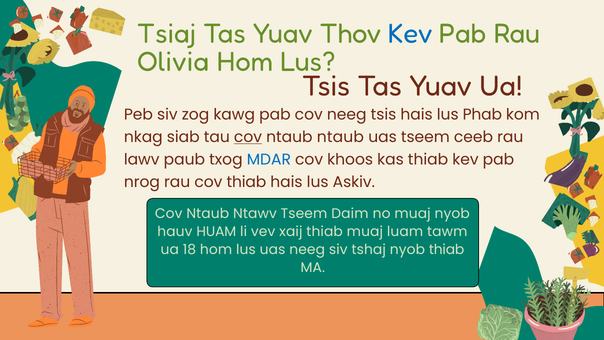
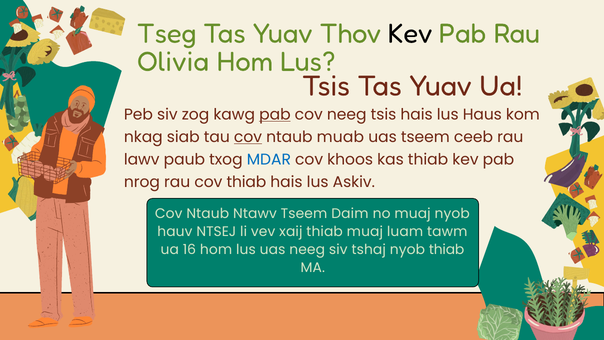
Tsiaj: Tsiaj -> Tseg (167, 33)
Kev colour: blue -> black (410, 33)
pab underline: none -> present (275, 114)
Phab: Phab -> Haus (482, 114)
ntaub ntaub: ntaub -> muab (340, 137)
HUAM: HUAM -> NTSEJ (216, 232)
18: 18 -> 16 (189, 250)
